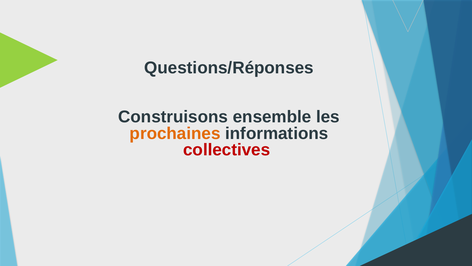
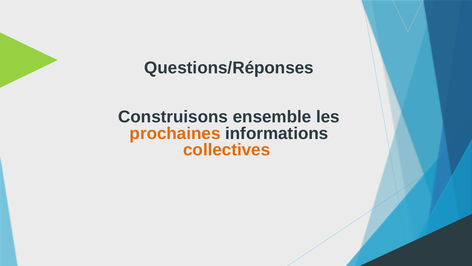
collectives colour: red -> orange (227, 150)
